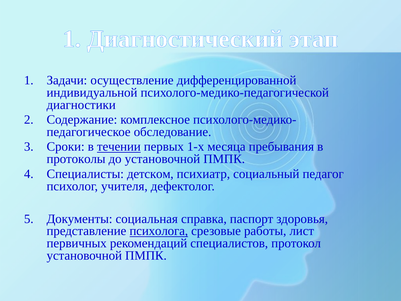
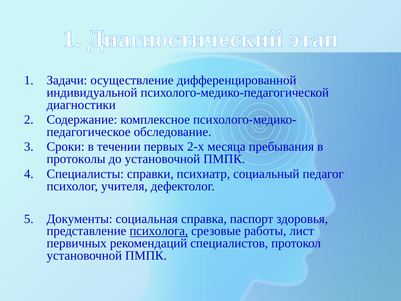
течении underline: present -> none (119, 147)
1-х: 1-х -> 2-х (196, 147)
детском: детском -> справки (150, 174)
